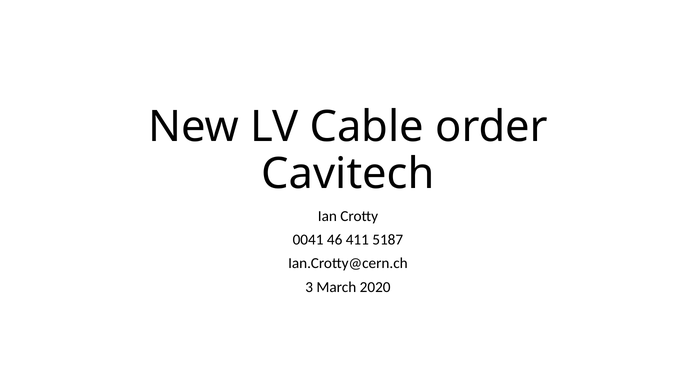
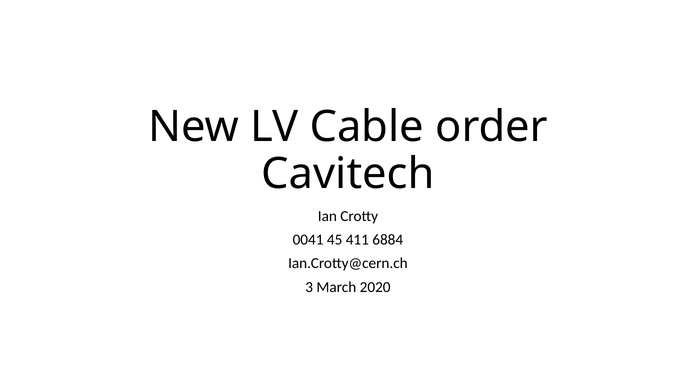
46: 46 -> 45 (335, 240)
5187: 5187 -> 6884 (388, 240)
